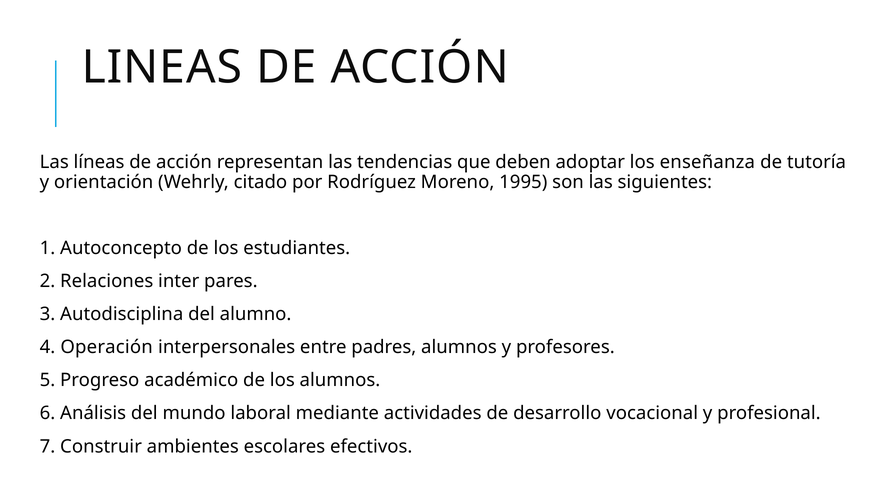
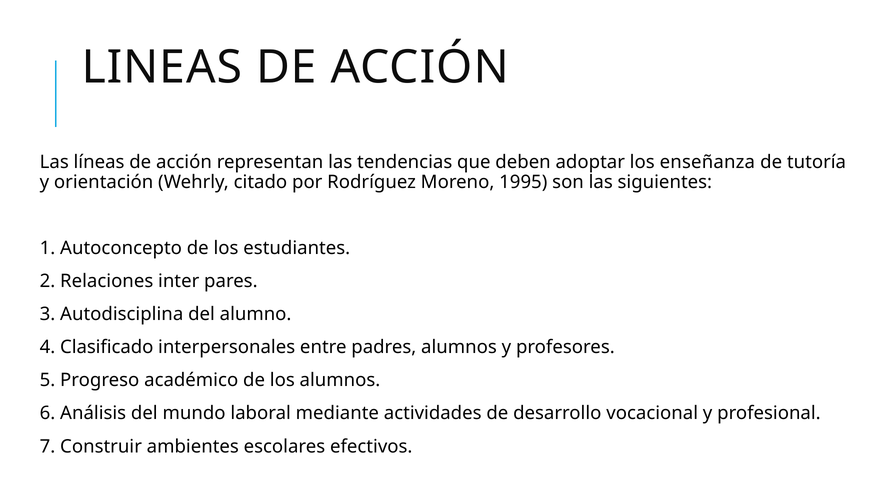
Operación: Operación -> Clasificado (107, 347)
